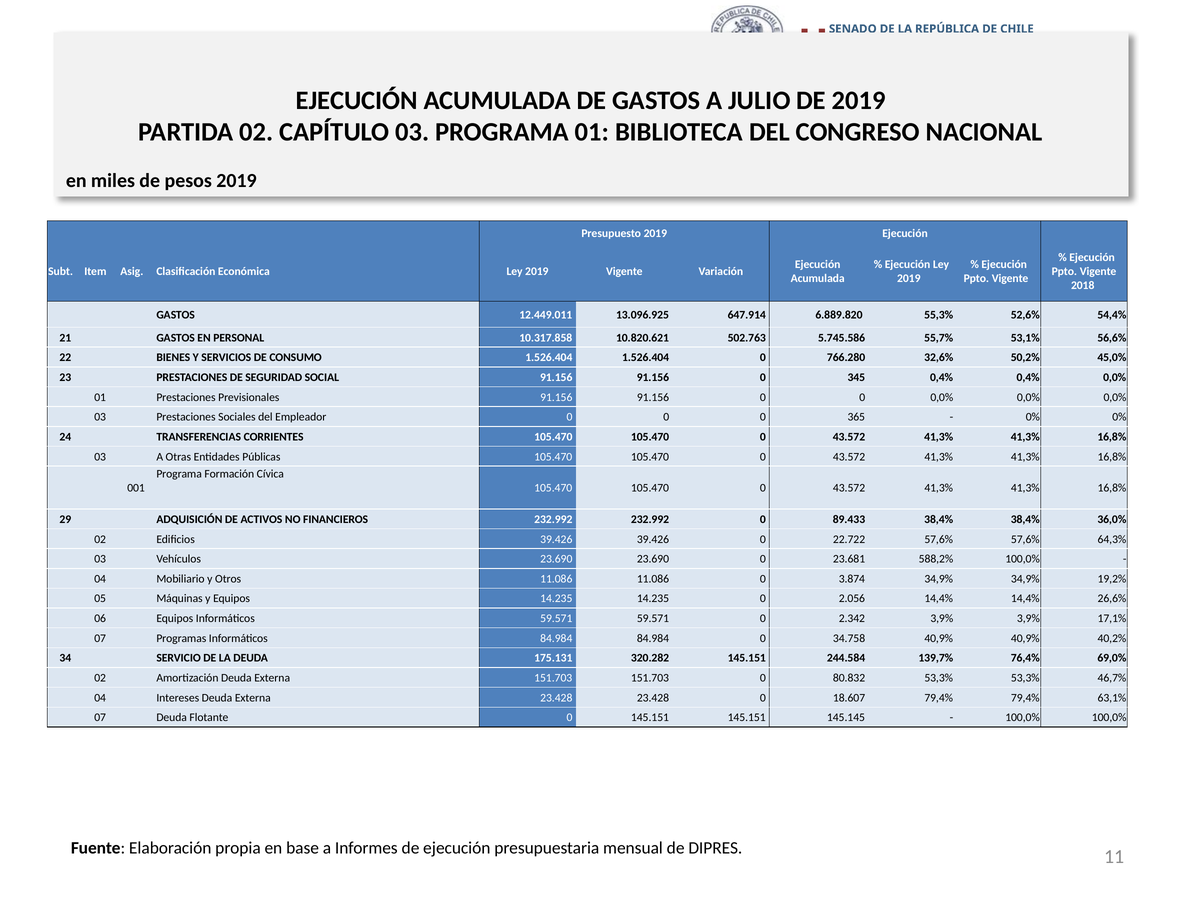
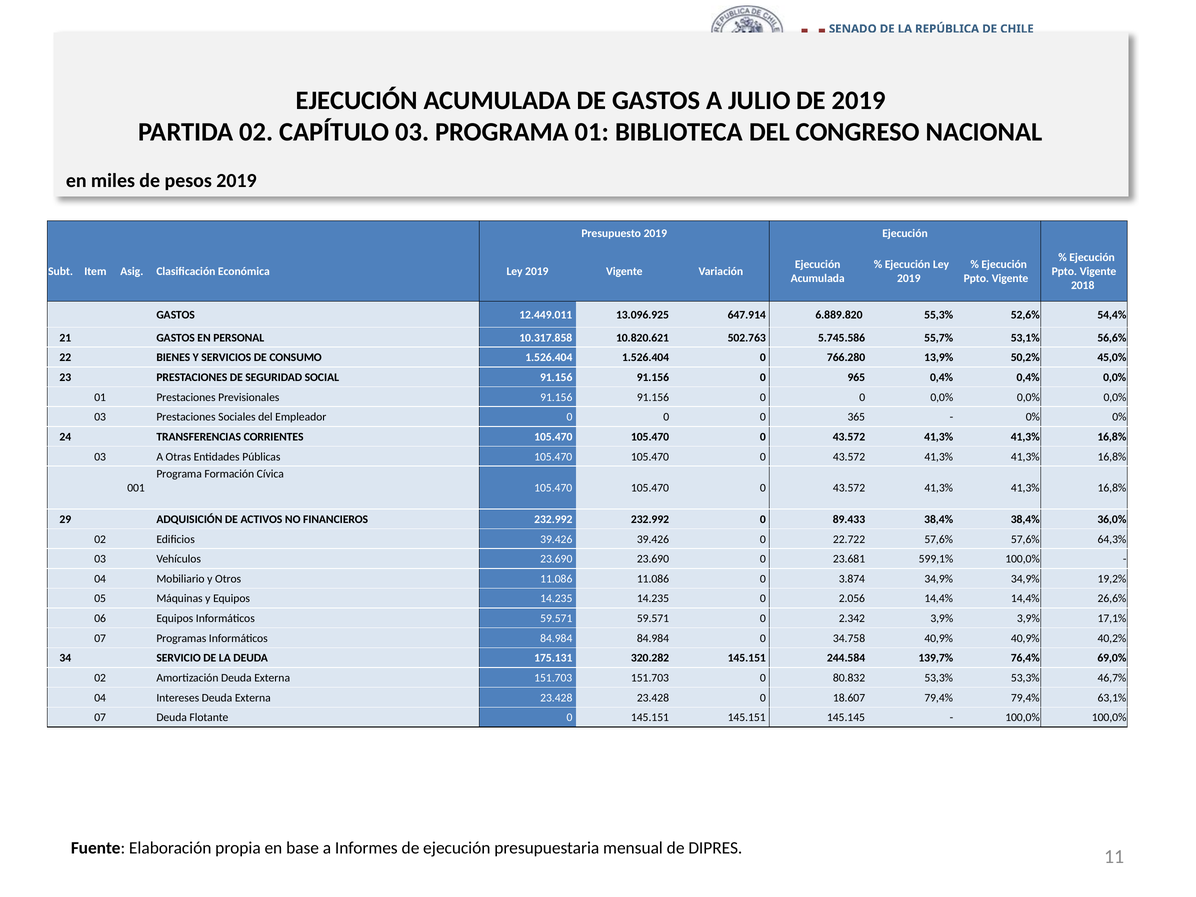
32,6%: 32,6% -> 13,9% (939, 358)
345: 345 -> 965 (856, 377)
588,2%: 588,2% -> 599,1% (936, 559)
